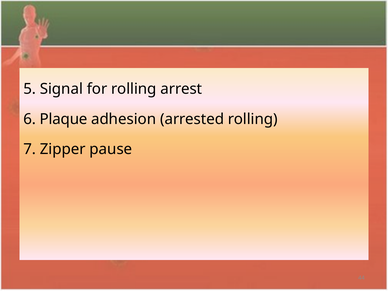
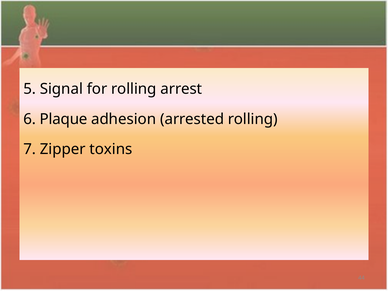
pause: pause -> toxins (111, 149)
